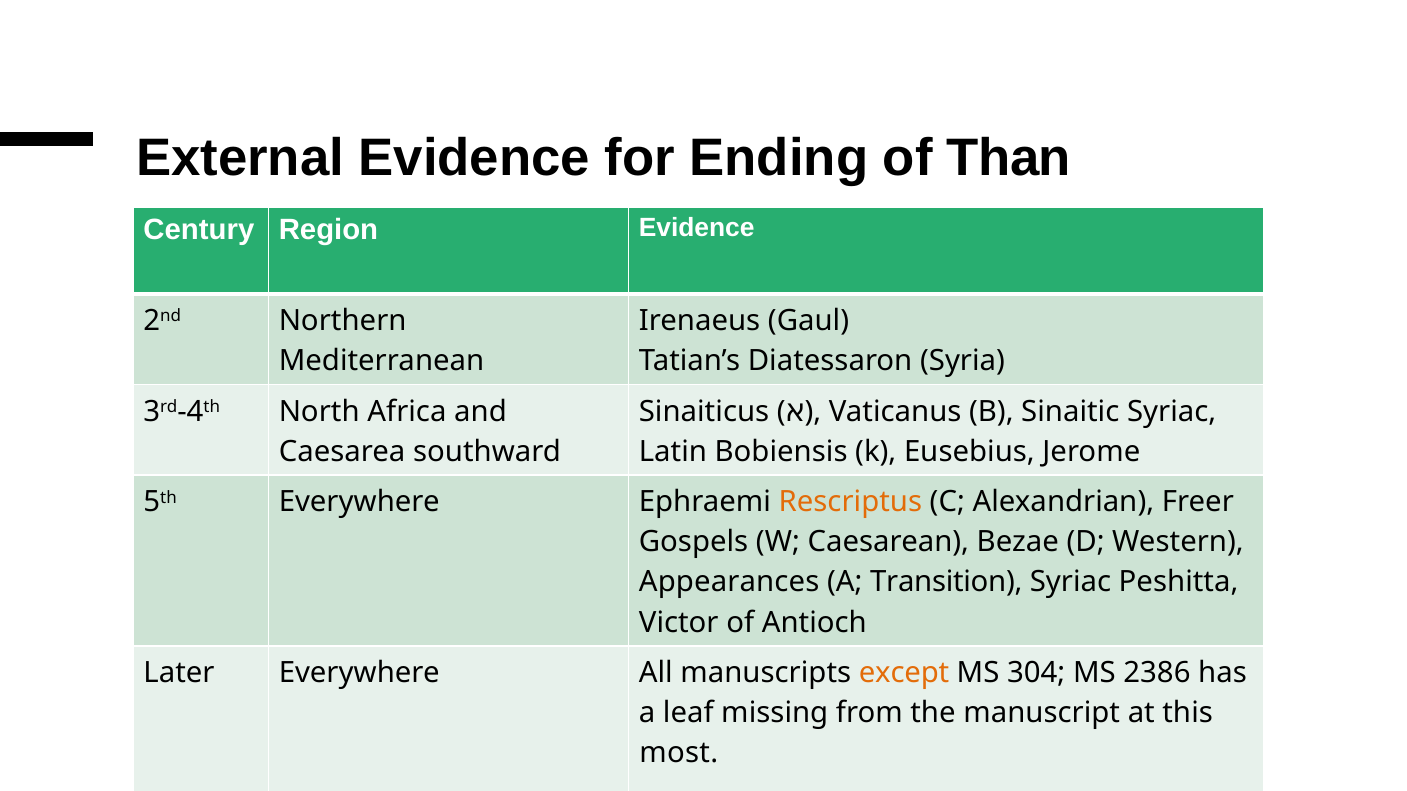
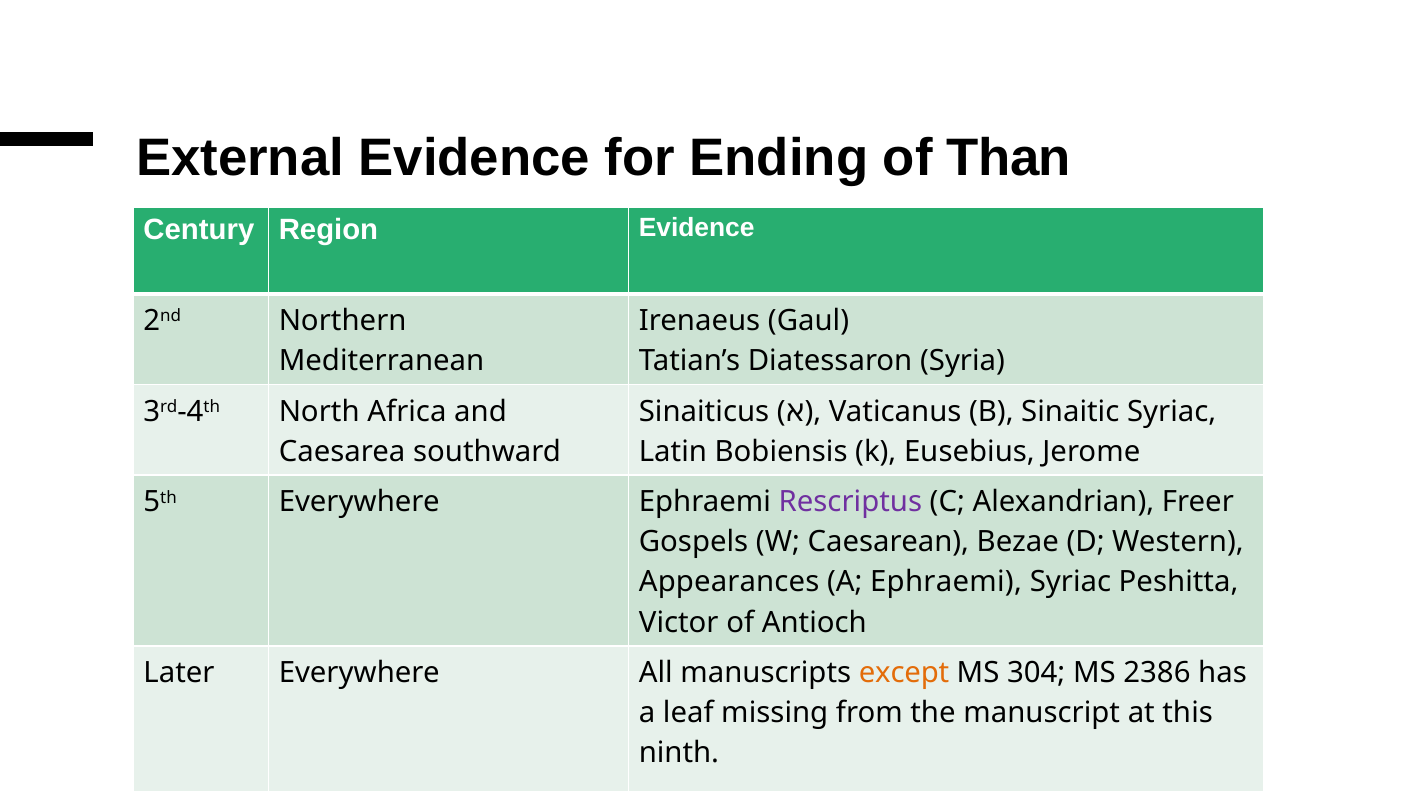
Rescriptus colour: orange -> purple (850, 502)
A Transition: Transition -> Ephraemi (946, 583)
most: most -> ninth (679, 754)
